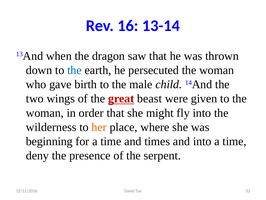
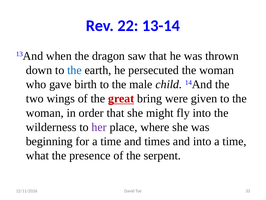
16: 16 -> 22 (128, 26)
beast: beast -> bring (150, 98)
her colour: orange -> purple (99, 127)
deny: deny -> what (37, 155)
